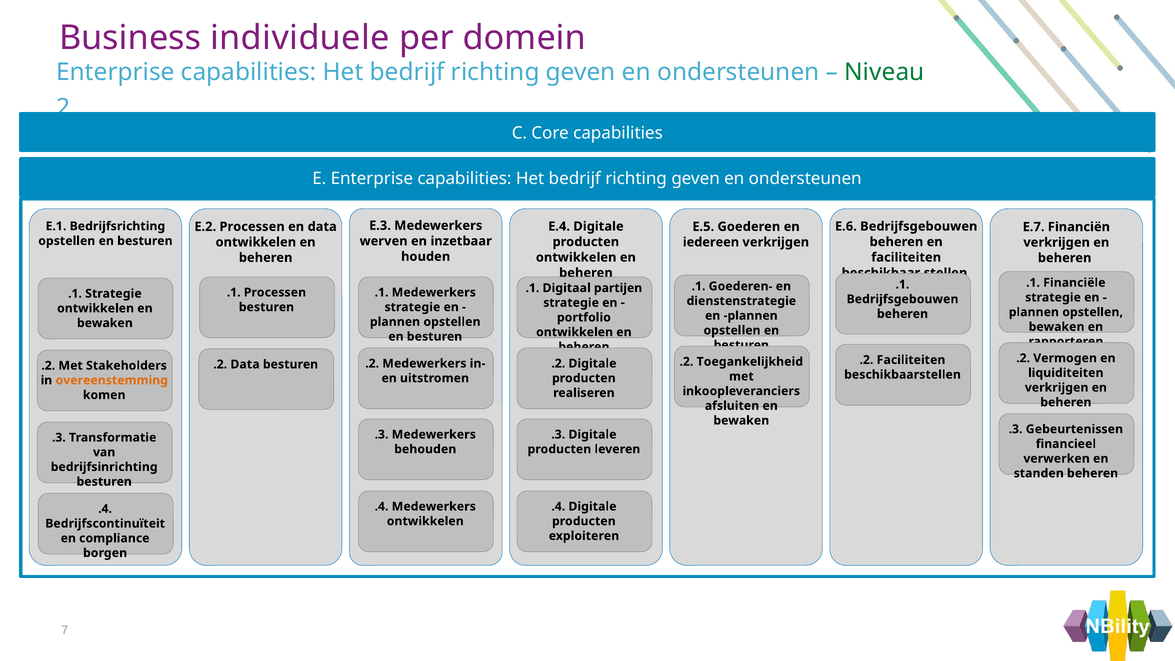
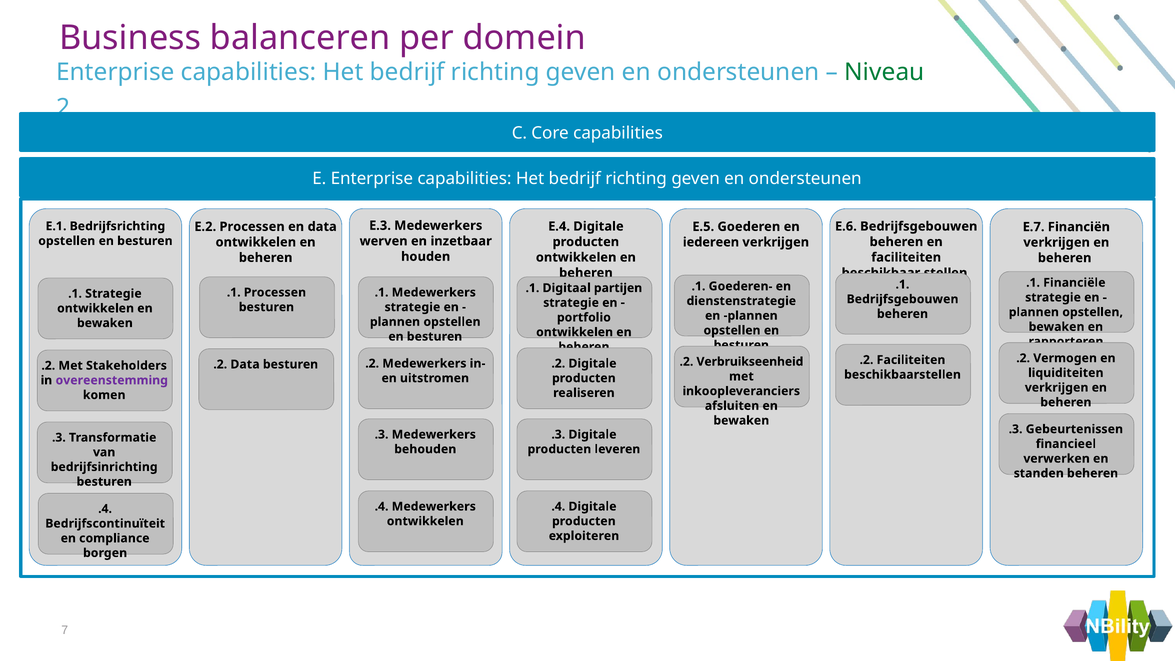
individuele: individuele -> balanceren (300, 38)
Toegankelijkheid: Toegankelijkheid -> Verbruikseenheid (750, 362)
overeenstemming colour: orange -> purple (112, 380)
